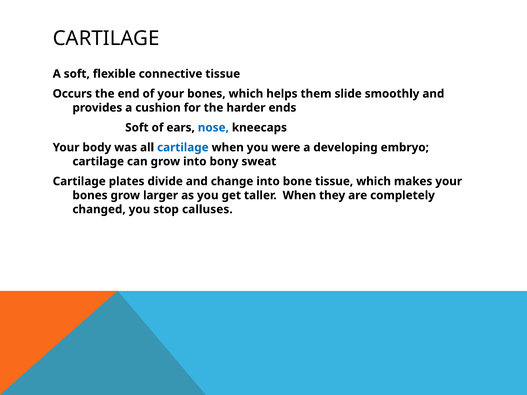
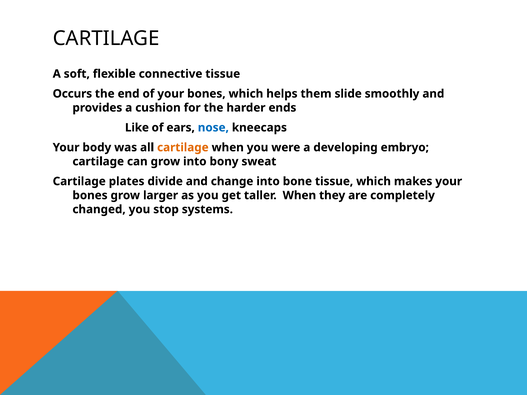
Soft: Soft -> Like (137, 128)
cartilage colour: blue -> orange (183, 148)
calluses: calluses -> systems (207, 209)
